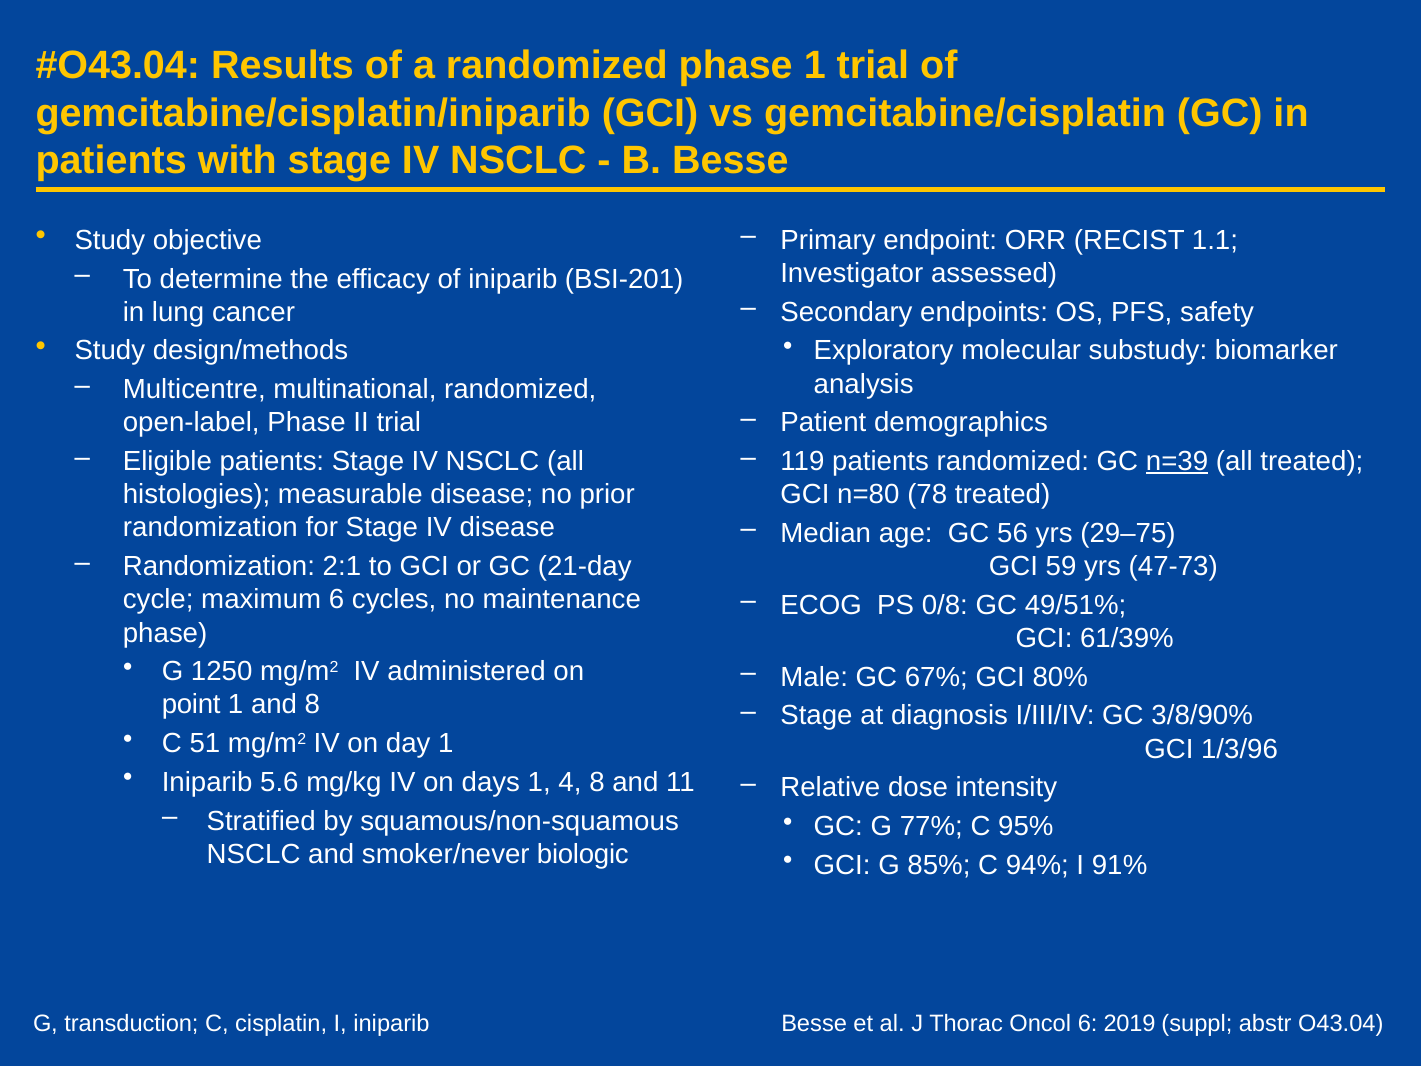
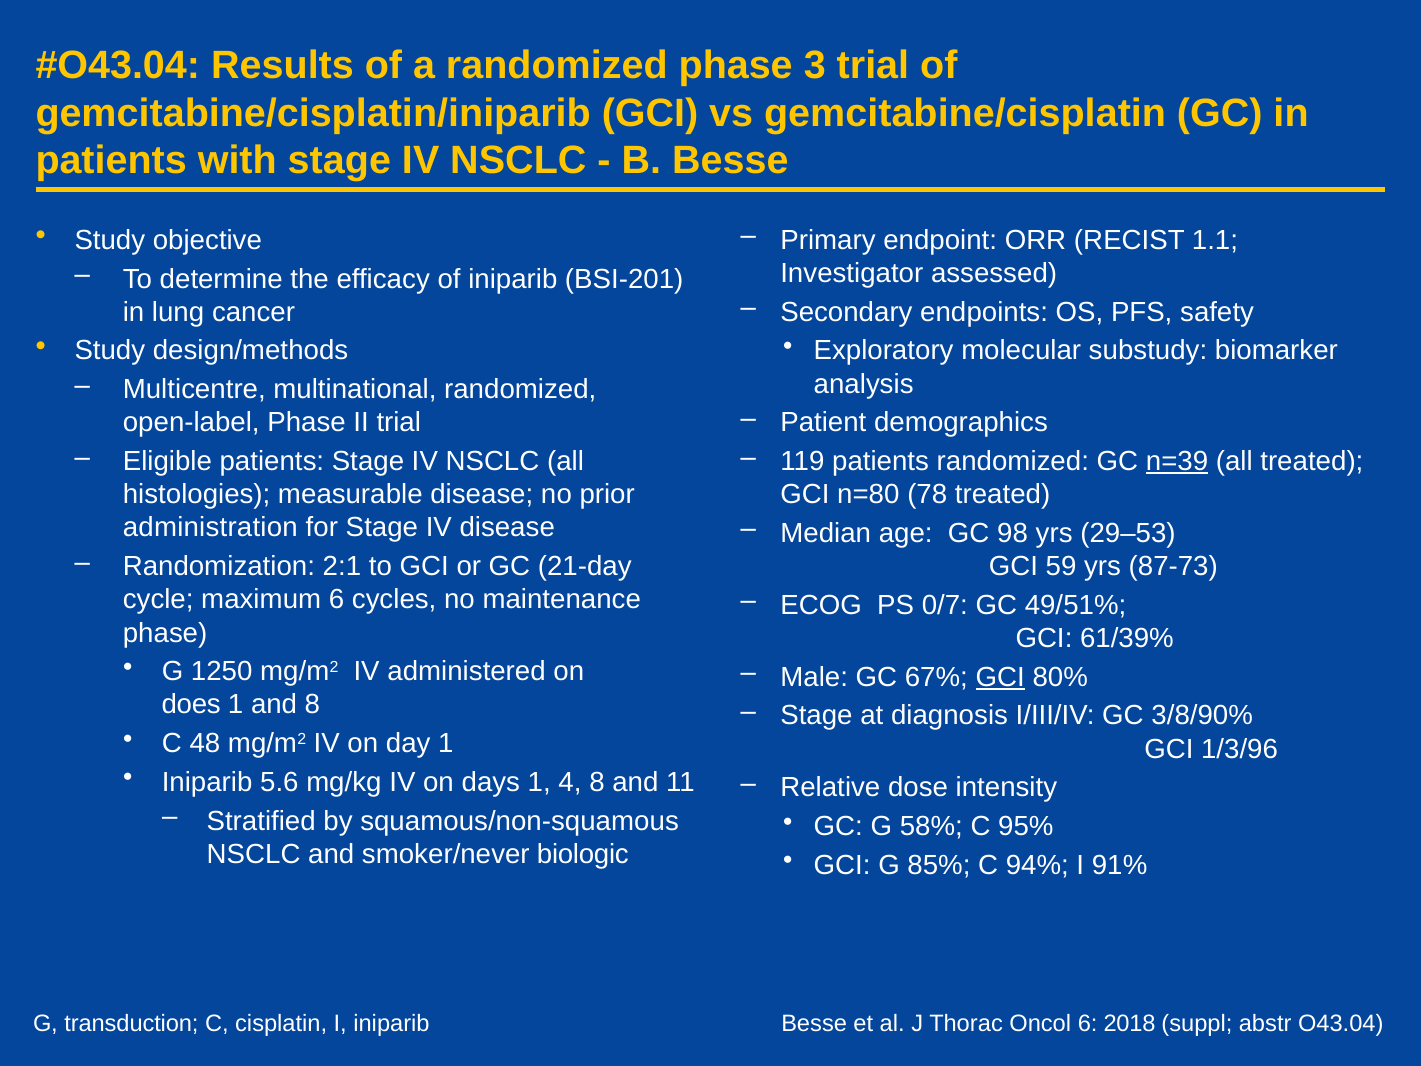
phase 1: 1 -> 3 (815, 66)
randomization: randomization -> administration (210, 528)
56: 56 -> 98 (1013, 533)
29–75: 29–75 -> 29–53 (1128, 533)
47-73: 47-73 -> 87-73 (1173, 566)
0/8: 0/8 -> 0/7 (945, 605)
GCI underline: none -> present (1000, 677)
point: point -> does (191, 705)
51: 51 -> 48 (205, 743)
77%: 77% -> 58% (931, 826)
2019: 2019 -> 2018 (1130, 1023)
